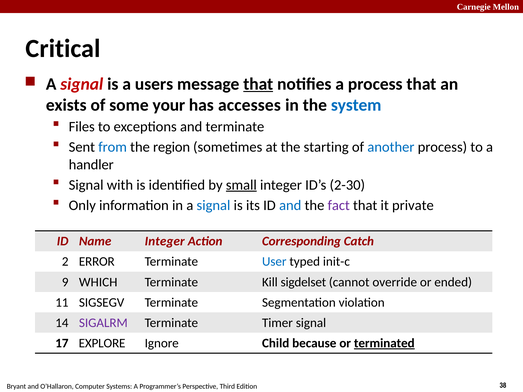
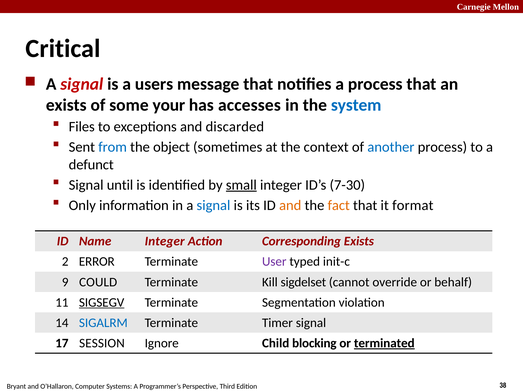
that underline: present -> none (258, 84)
and terminate: terminate -> discarded (235, 127)
region: region -> object (171, 147)
starting: starting -> context (326, 147)
handler: handler -> defunct (91, 165)
with: with -> until (120, 185)
2-30: 2-30 -> 7-30 (347, 185)
and colour: blue -> orange (290, 205)
fact colour: purple -> orange (339, 205)
private: private -> format (413, 205)
Corresponding Catch: Catch -> Exists (359, 241)
User colour: blue -> purple (274, 262)
WHICH: WHICH -> COULD (98, 282)
ended: ended -> behalf (453, 282)
SIGSEGV underline: none -> present (102, 303)
SIGALRM colour: purple -> blue (103, 323)
EXPLORE: EXPLORE -> SESSION (102, 343)
because: because -> blocking (314, 343)
